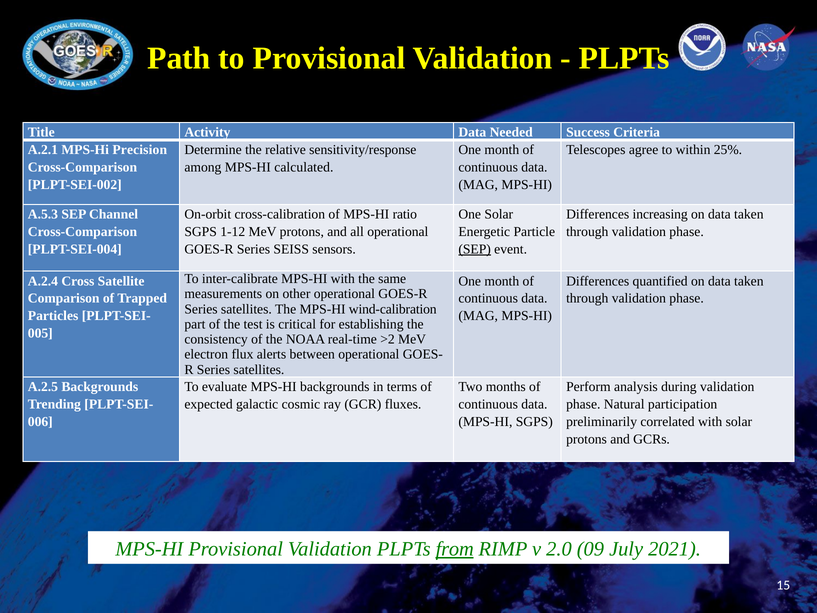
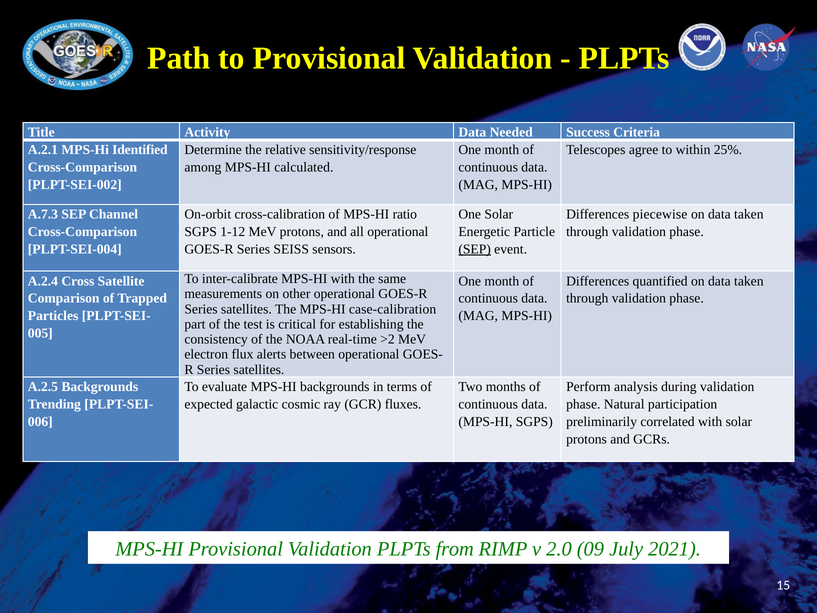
Precision: Precision -> Identified (140, 150)
A.5.3: A.5.3 -> A.7.3 (43, 214)
increasing: increasing -> piecewise (660, 214)
wind-calibration: wind-calibration -> case-calibration (393, 309)
from underline: present -> none (455, 549)
